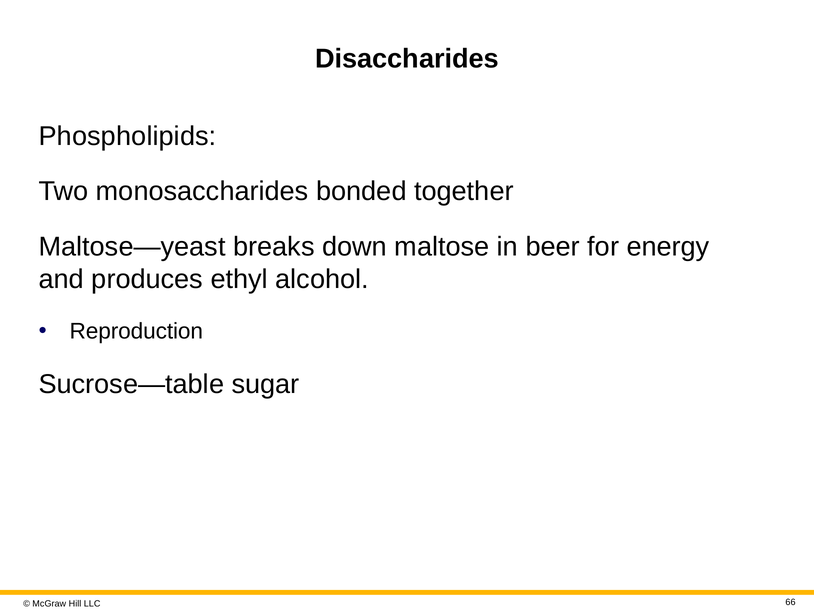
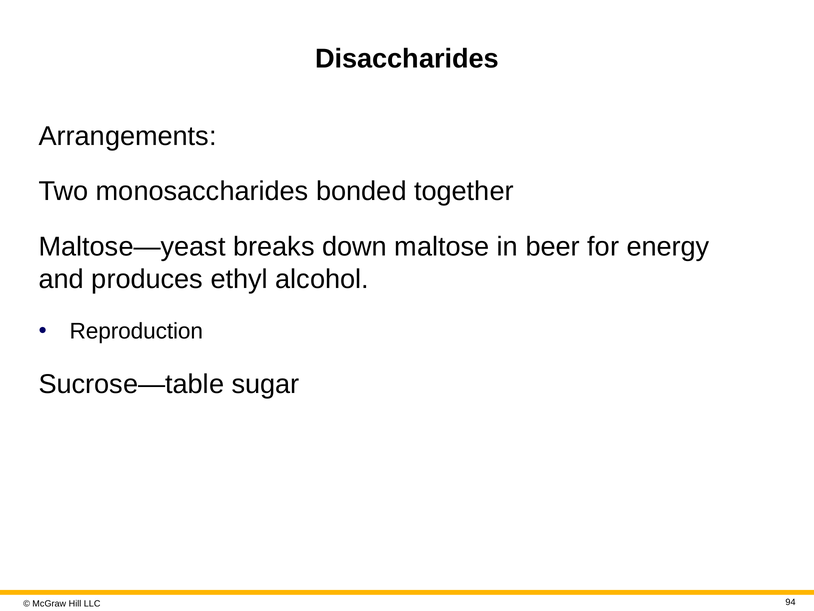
Phospholipids: Phospholipids -> Arrangements (128, 136)
66: 66 -> 94 (791, 602)
